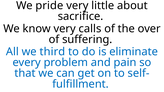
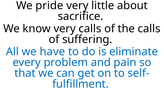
the over: over -> calls (149, 29)
third: third -> have (52, 52)
